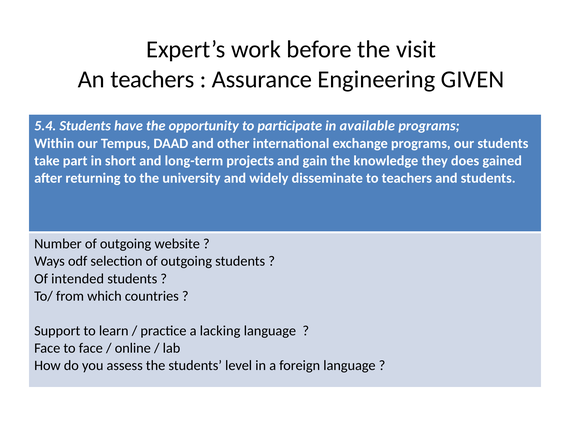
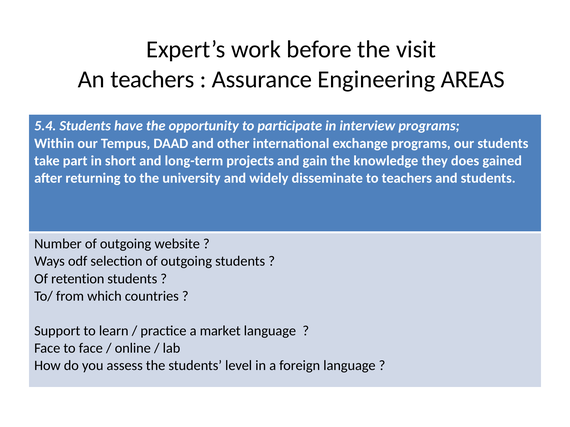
GIVEN: GIVEN -> AREAS (473, 79)
available: available -> interview (367, 126)
intended: intended -> retention (78, 279)
lacking: lacking -> market (220, 331)
